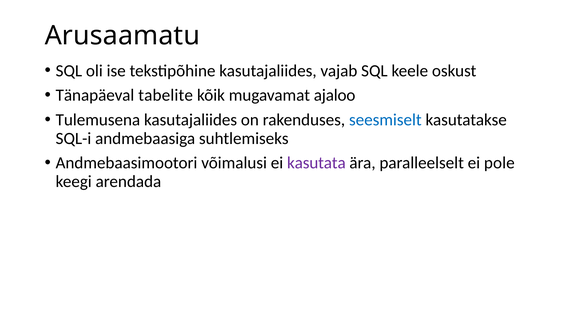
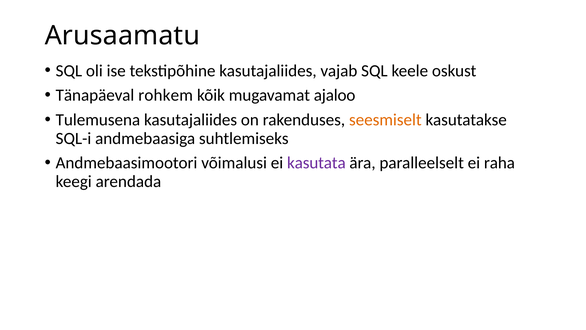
tabelite: tabelite -> rohkem (166, 95)
seesmiselt colour: blue -> orange (385, 120)
pole: pole -> raha (499, 163)
